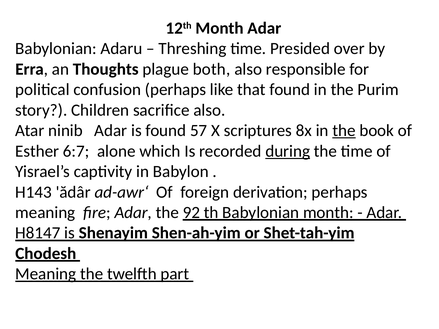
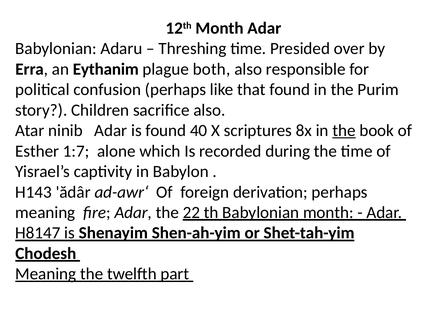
Thoughts: Thoughts -> Eythanim (106, 69)
57: 57 -> 40 (199, 131)
6:7: 6:7 -> 1:7 (76, 151)
during underline: present -> none (288, 151)
92: 92 -> 22 (191, 213)
